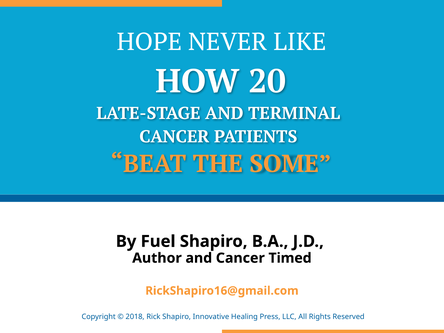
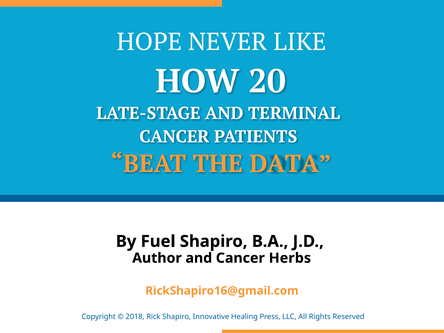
SOME: SOME -> DATA (290, 164)
Timed: Timed -> Herbs (290, 258)
